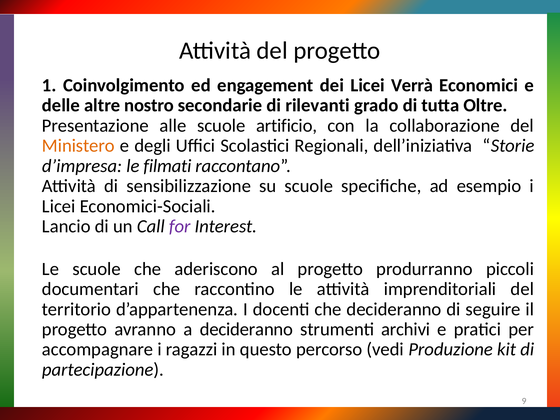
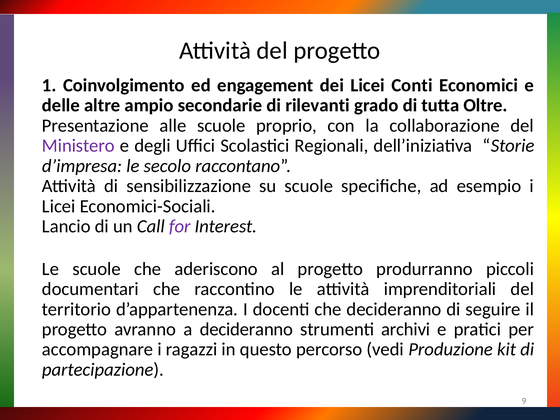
Verrà: Verrà -> Conti (412, 85)
nostro: nostro -> ampio (149, 105)
artificio: artificio -> proprio (286, 126)
Ministero colour: orange -> purple (78, 146)
filmati: filmati -> secolo (167, 166)
